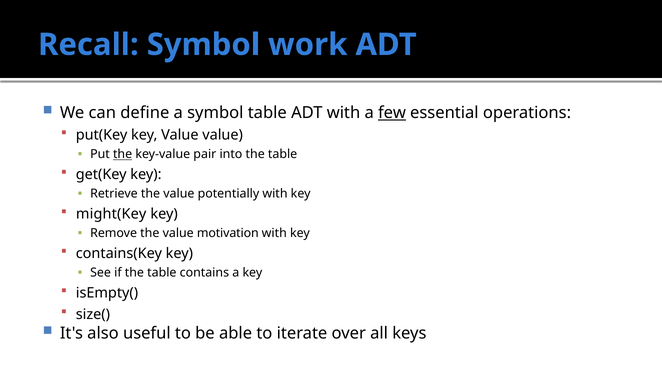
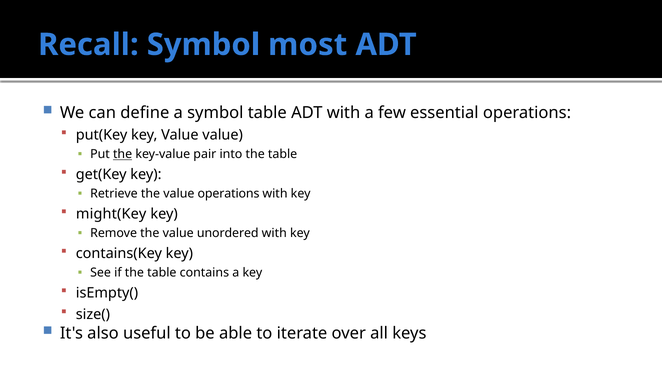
work: work -> most (308, 45)
few underline: present -> none (392, 112)
value potentially: potentially -> operations (229, 194)
motivation: motivation -> unordered (228, 233)
